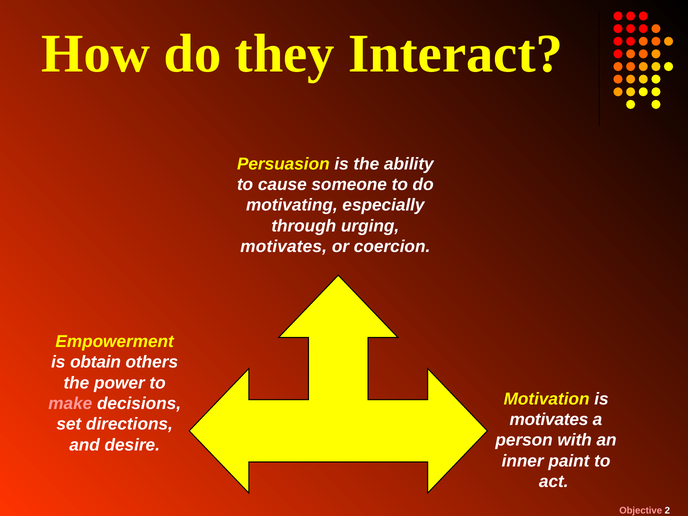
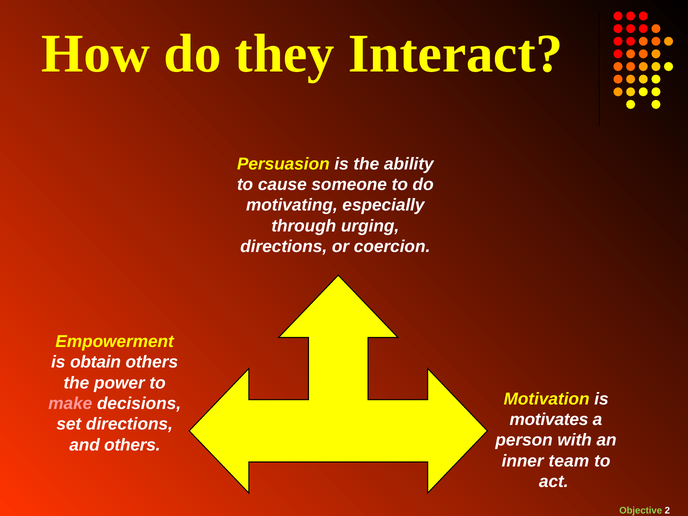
motivates: motivates -> directions (284, 247)
and desire: desire -> others (132, 445)
paint: paint -> team (569, 461)
Objective colour: pink -> light green (641, 511)
